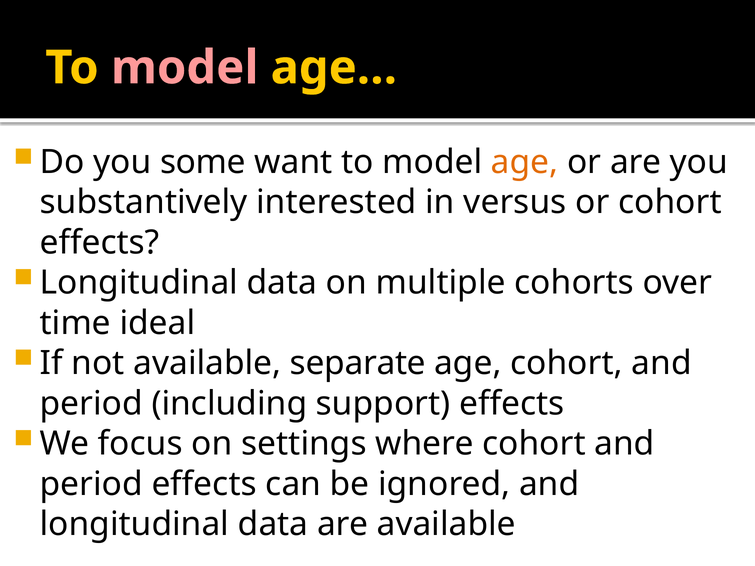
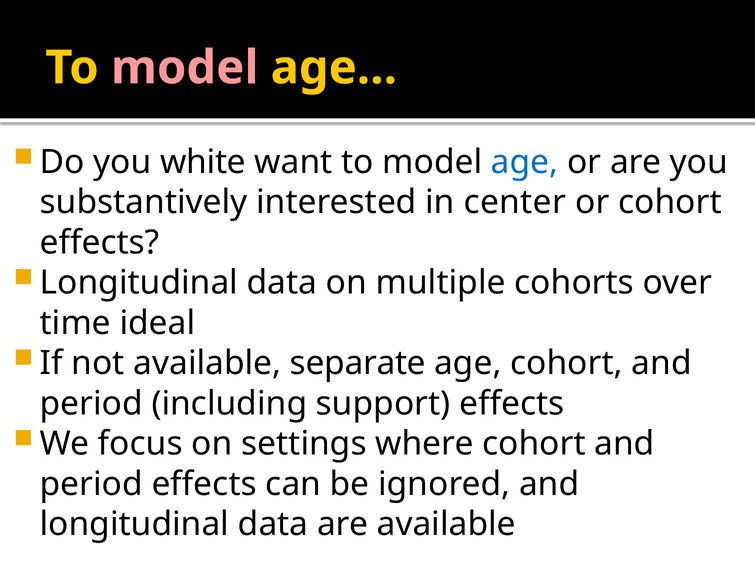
some: some -> white (203, 162)
age colour: orange -> blue (525, 162)
versus: versus -> center (515, 202)
